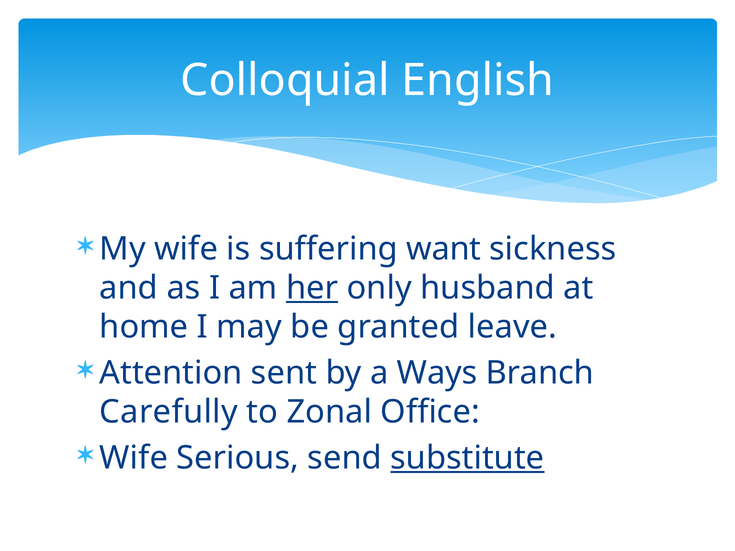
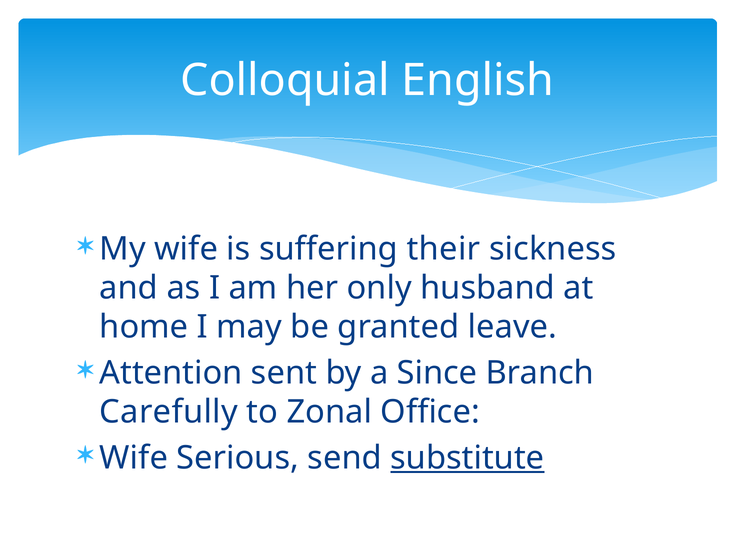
want: want -> their (443, 249)
her underline: present -> none (312, 288)
Ways: Ways -> Since (437, 373)
